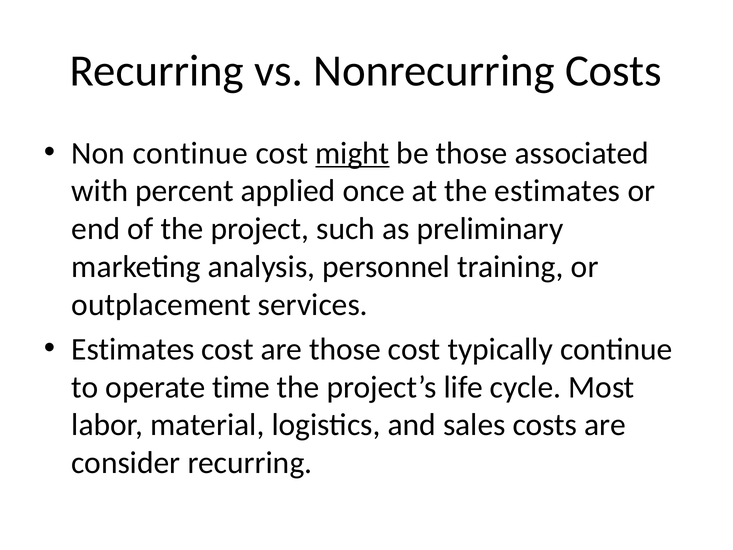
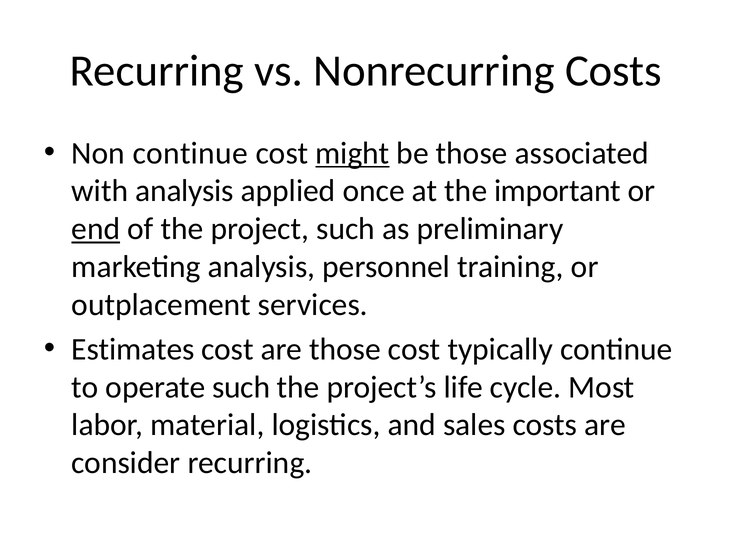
with percent: percent -> analysis (185, 191)
the estimates: estimates -> important (558, 191)
end underline: none -> present (96, 229)
operate time: time -> such (241, 387)
